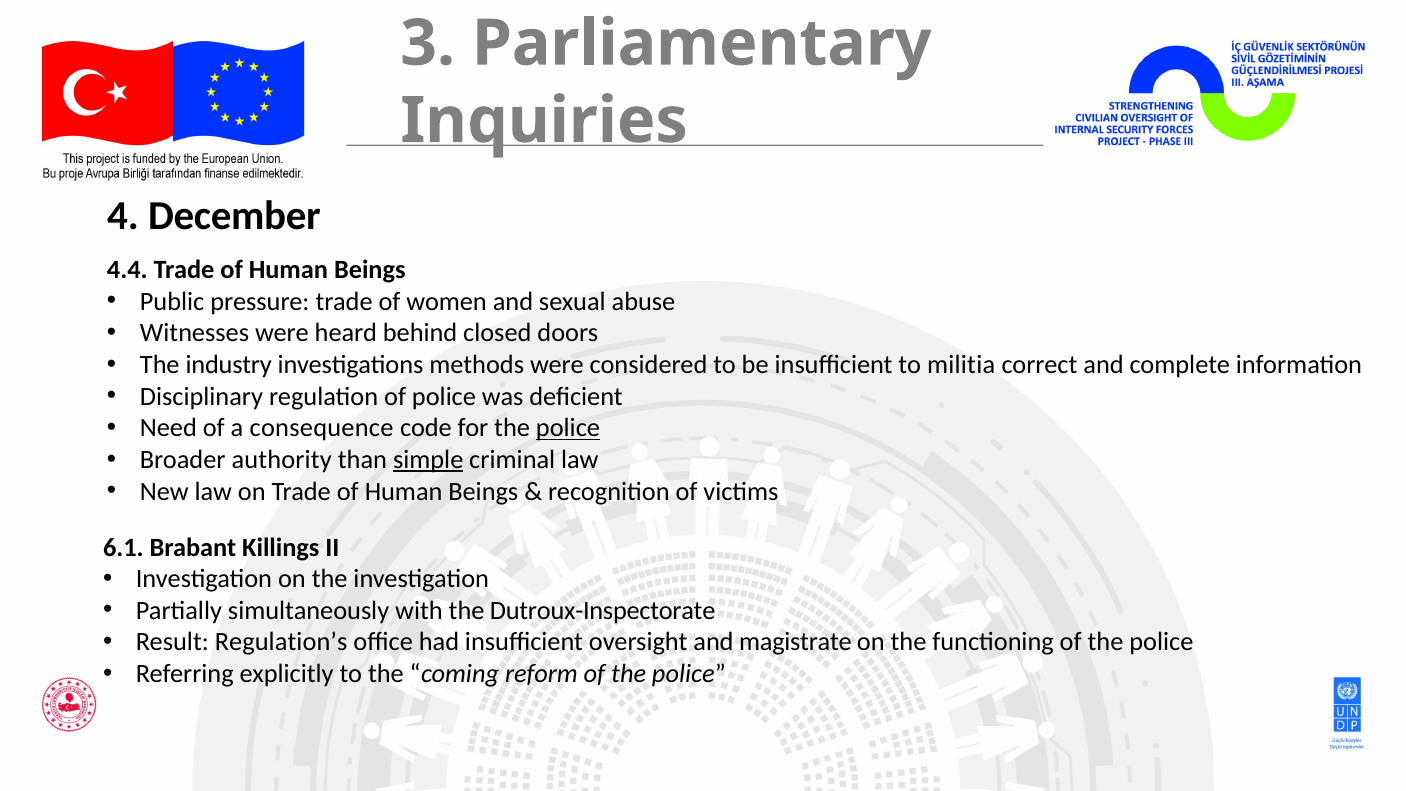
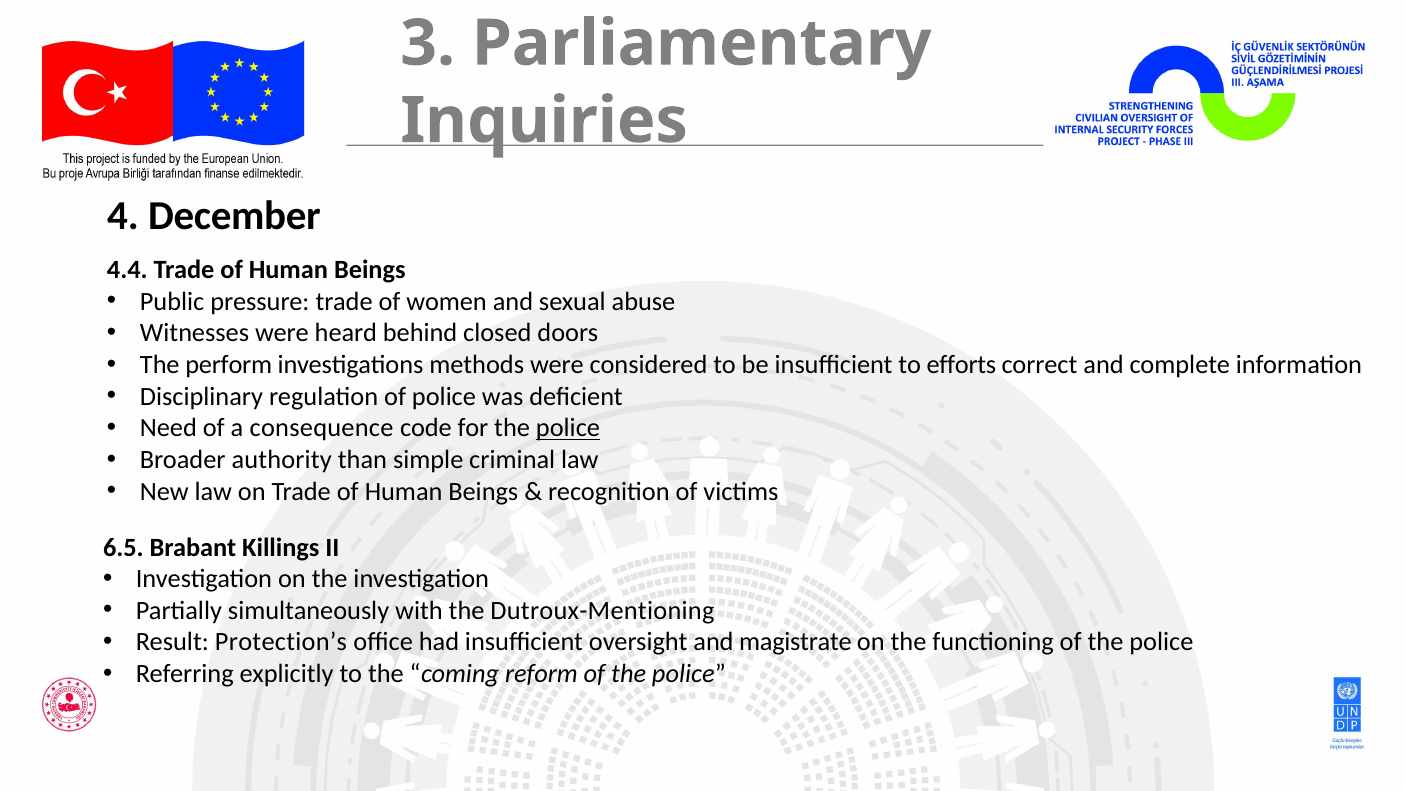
industry: industry -> perform (229, 365)
militia: militia -> efforts (961, 365)
simple underline: present -> none (428, 460)
6.1: 6.1 -> 6.5 (123, 547)
Dutroux-Inspectorate: Dutroux-Inspectorate -> Dutroux-Mentioning (602, 611)
Regulation’s: Regulation’s -> Protection’s (281, 642)
